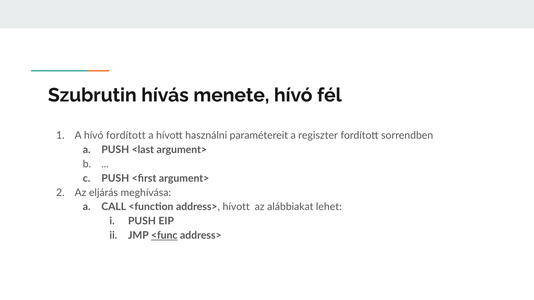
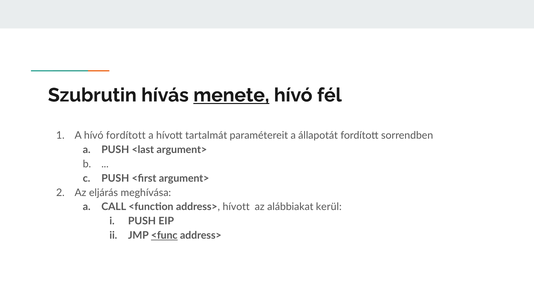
menete underline: none -> present (231, 95)
használni: használni -> tartalmát (206, 136)
regiszter: regiszter -> állapotát (318, 136)
lehet: lehet -> kerül (329, 207)
